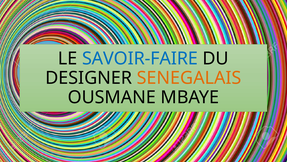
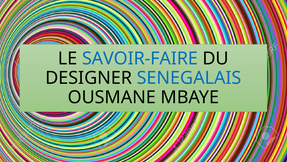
SENEGALAIS colour: orange -> blue (189, 78)
